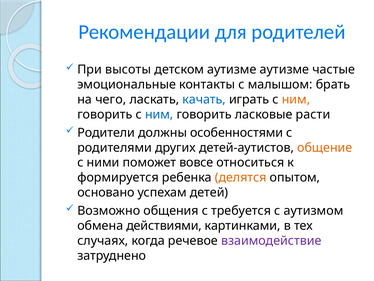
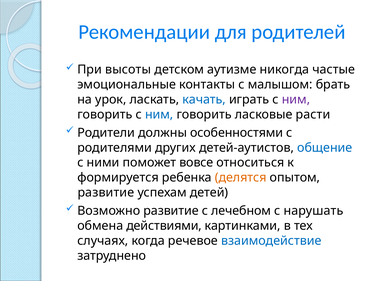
аутизме аутизме: аутизме -> никогда (284, 69)
чего: чего -> урок (111, 99)
ним colour: orange -> purple (296, 99)
общение colour: orange -> blue (325, 147)
основано: основано -> развитие (106, 192)
Возможно общения: общения -> развитие (171, 210)
требуется: требуется -> лечебном (241, 210)
аутизмом: аутизмом -> нарушать (313, 210)
взаимодействие colour: purple -> blue (271, 240)
